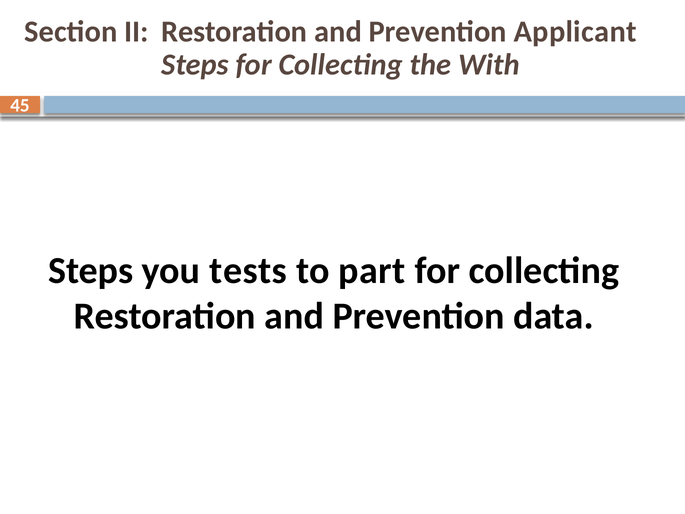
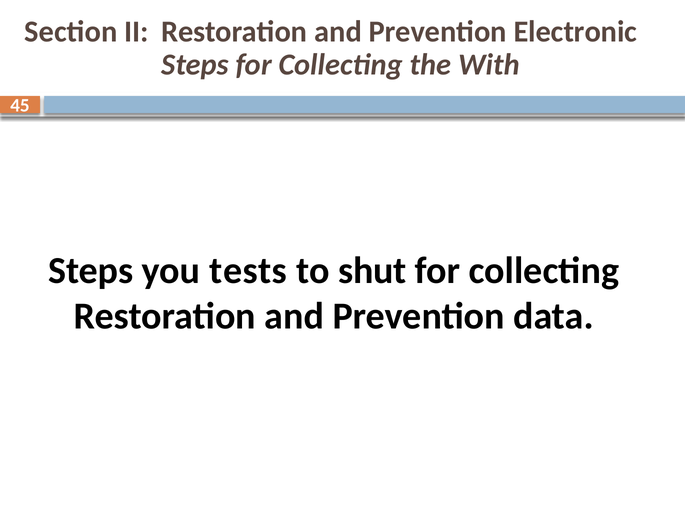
Applicant: Applicant -> Electronic (575, 32)
part: part -> shut (372, 270)
